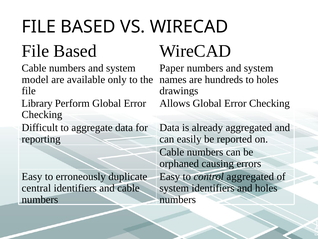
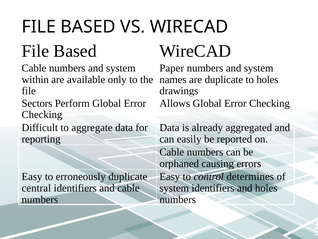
model: model -> within (35, 79)
are hundreds: hundreds -> duplicate (224, 79)
Library: Library -> Sectors (37, 103)
control aggregated: aggregated -> determines (250, 176)
